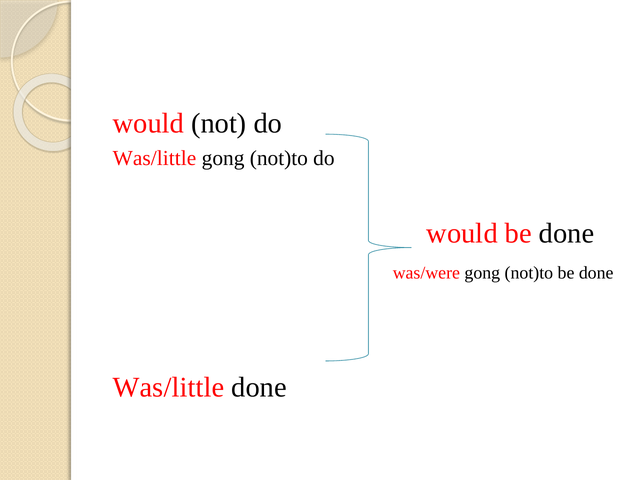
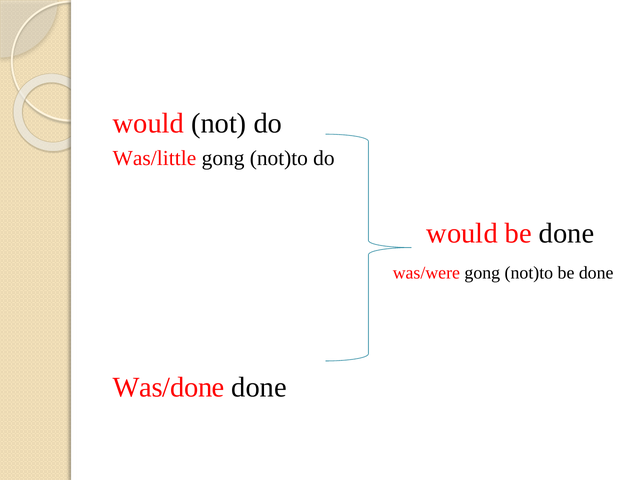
Was/little: Was/little -> Was/done (169, 388)
